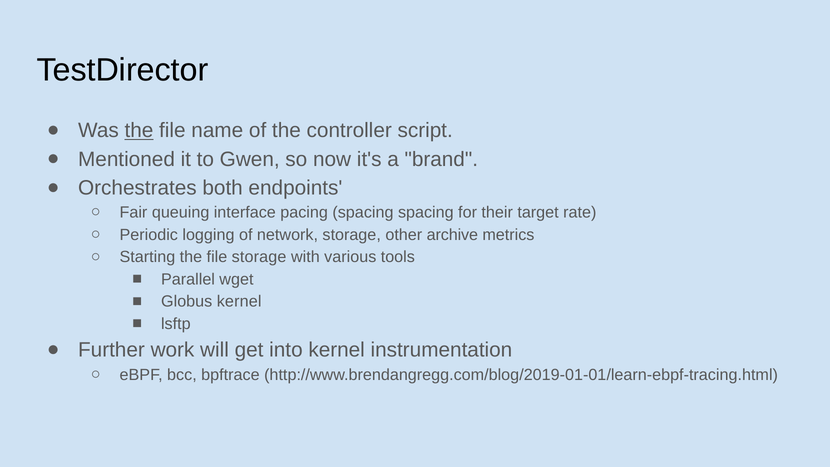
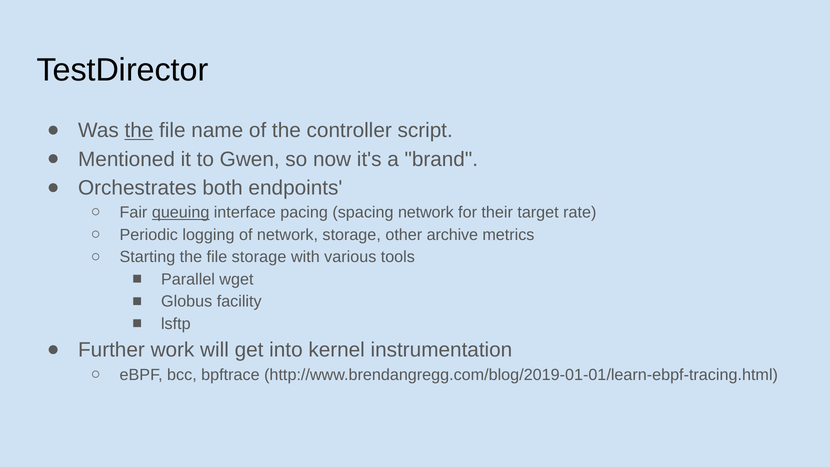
queuing underline: none -> present (181, 212)
spacing spacing: spacing -> network (426, 212)
Globus kernel: kernel -> facility (239, 301)
